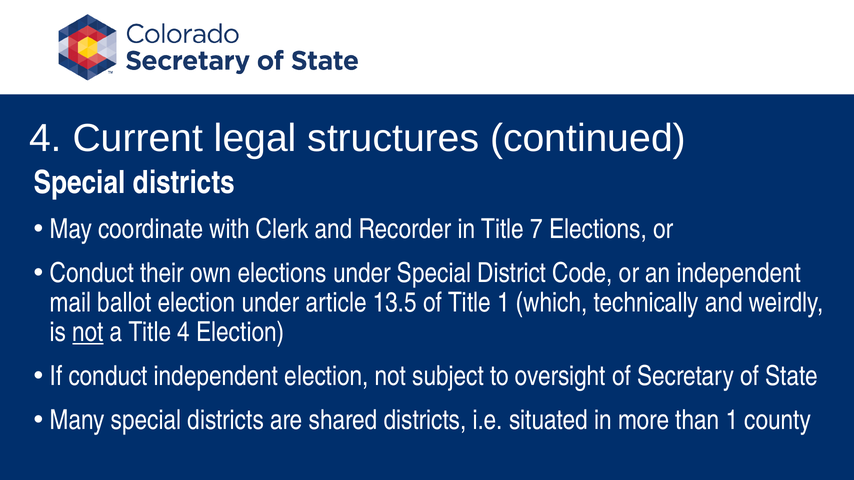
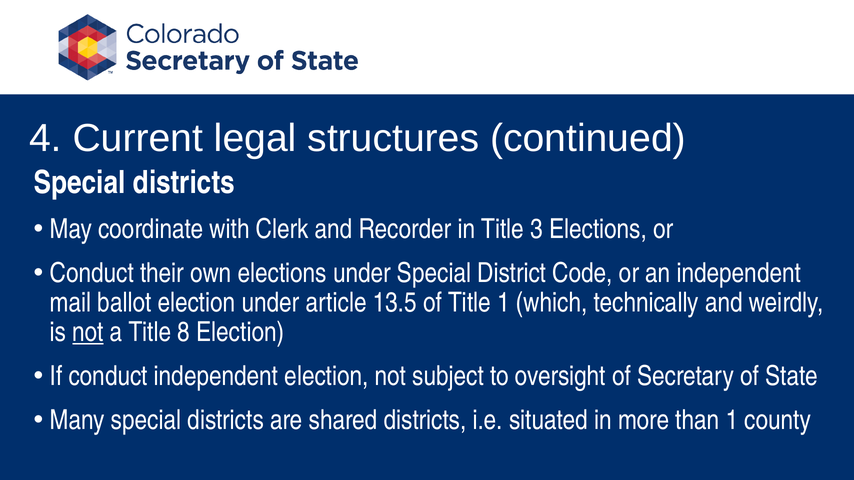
7: 7 -> 3 (537, 229)
Title 4: 4 -> 8 (184, 333)
